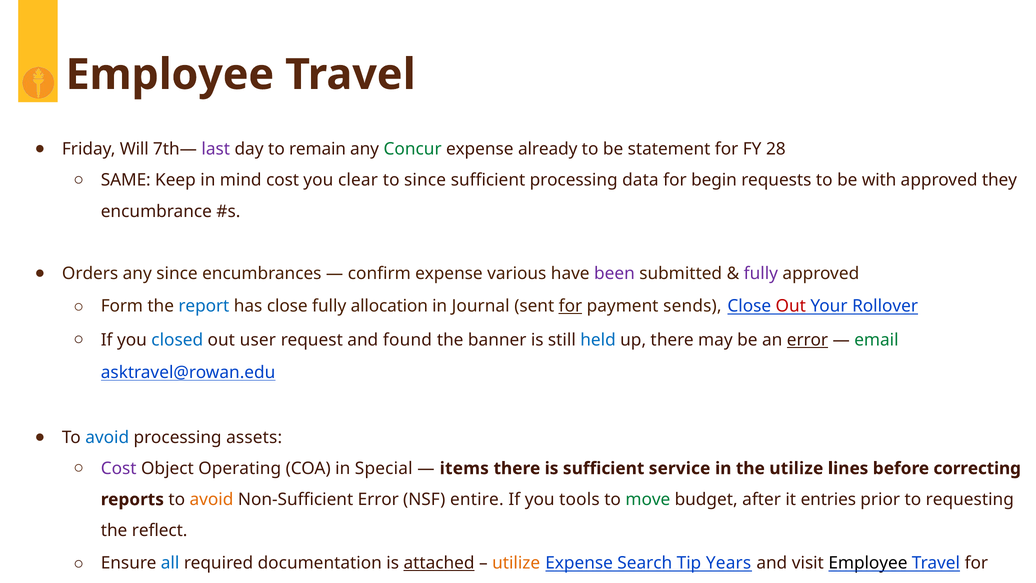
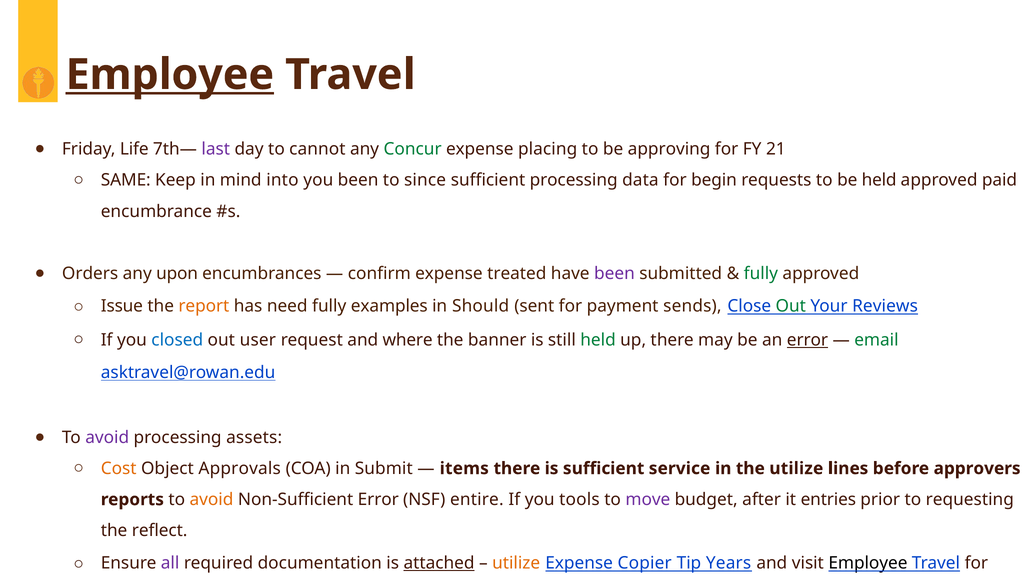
Employee underline: none -> present (170, 75)
Will: Will -> Life (134, 149)
remain: remain -> cannot (317, 149)
already: already -> placing (548, 149)
statement: statement -> approving (669, 149)
28: 28 -> 21 (776, 149)
mind cost: cost -> into (282, 180)
you clear: clear -> been (358, 180)
be with: with -> held (879, 180)
they: they -> paid (999, 180)
any since: since -> upon (177, 273)
various: various -> treated (517, 273)
fully colour: purple -> green (761, 273)
Form: Form -> Issue (122, 306)
report colour: blue -> orange (204, 306)
has close: close -> need (287, 306)
allocation: allocation -> examples (389, 306)
Journal: Journal -> Should (481, 306)
for underline: present -> none (570, 306)
Out colour: red -> green (791, 306)
Rollover: Rollover -> Reviews (885, 306)
found: found -> where (408, 340)
held colour: blue -> green (598, 340)
avoid colour: blue -> purple (107, 437)
Cost colour: purple -> orange (119, 468)
Operating: Operating -> Approvals (240, 468)
Special: Special -> Submit (384, 468)
correcting: correcting -> approvers (977, 468)
move colour: green -> purple (648, 499)
all colour: blue -> purple (170, 563)
Search: Search -> Copier (645, 563)
